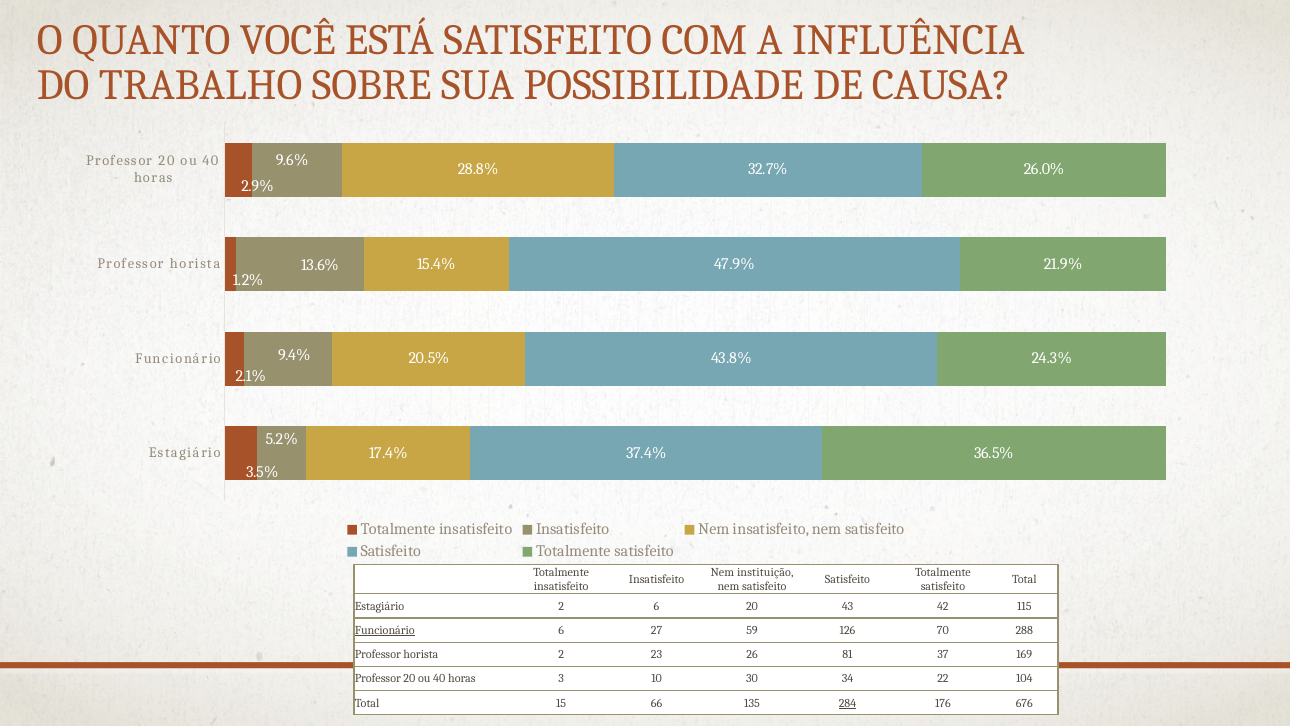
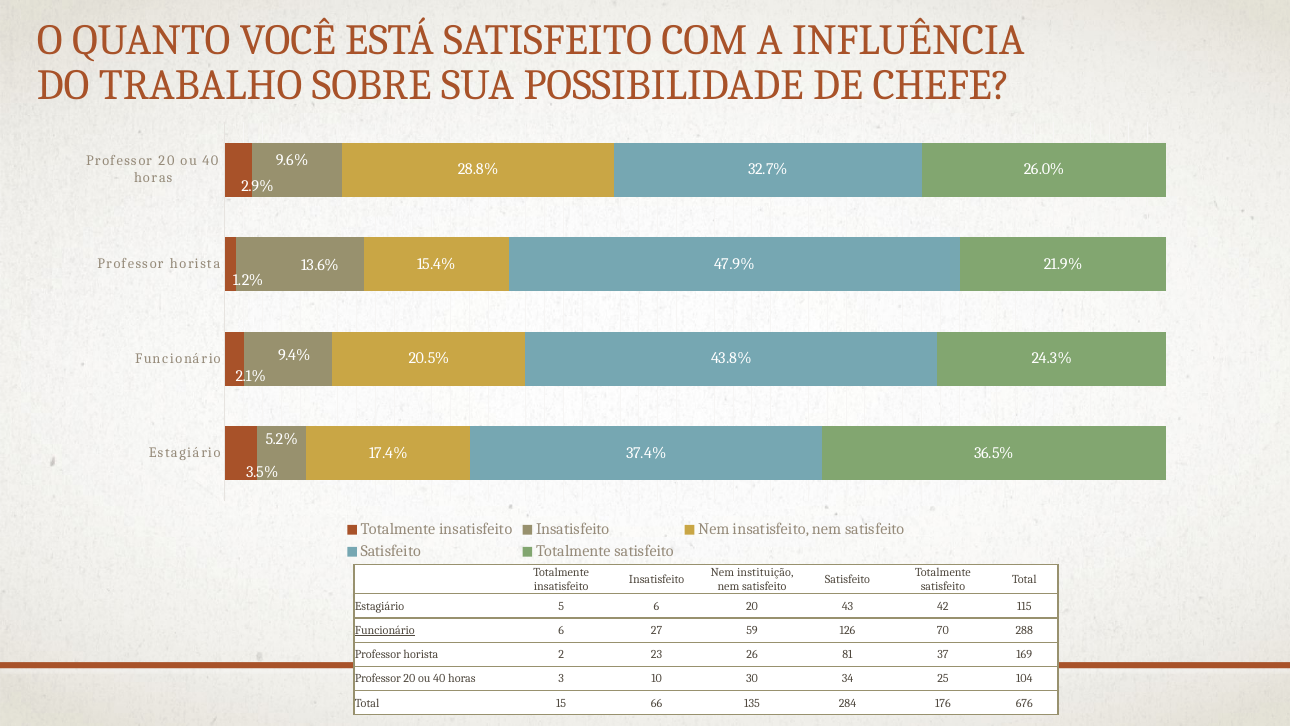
CAUSA: CAUSA -> CHEFE (941, 85)
Estagiário 2: 2 -> 5 (561, 606)
22: 22 -> 25 (943, 679)
284 underline: present -> none (848, 703)
